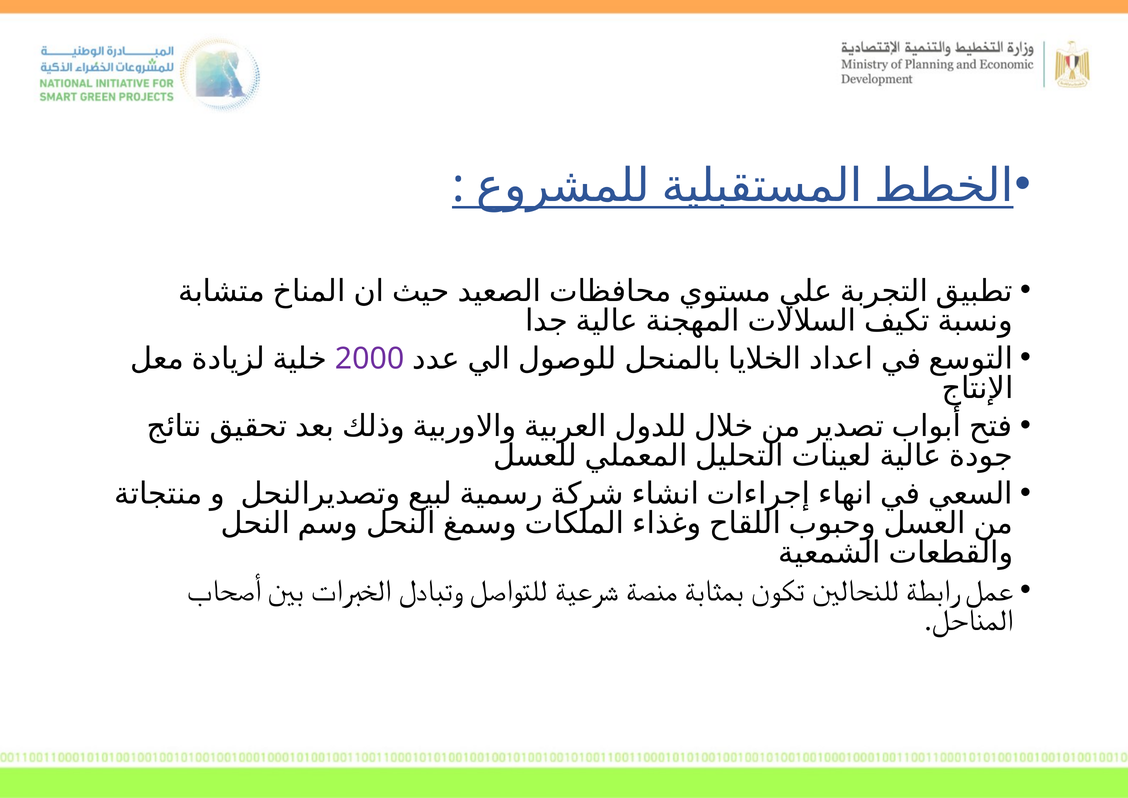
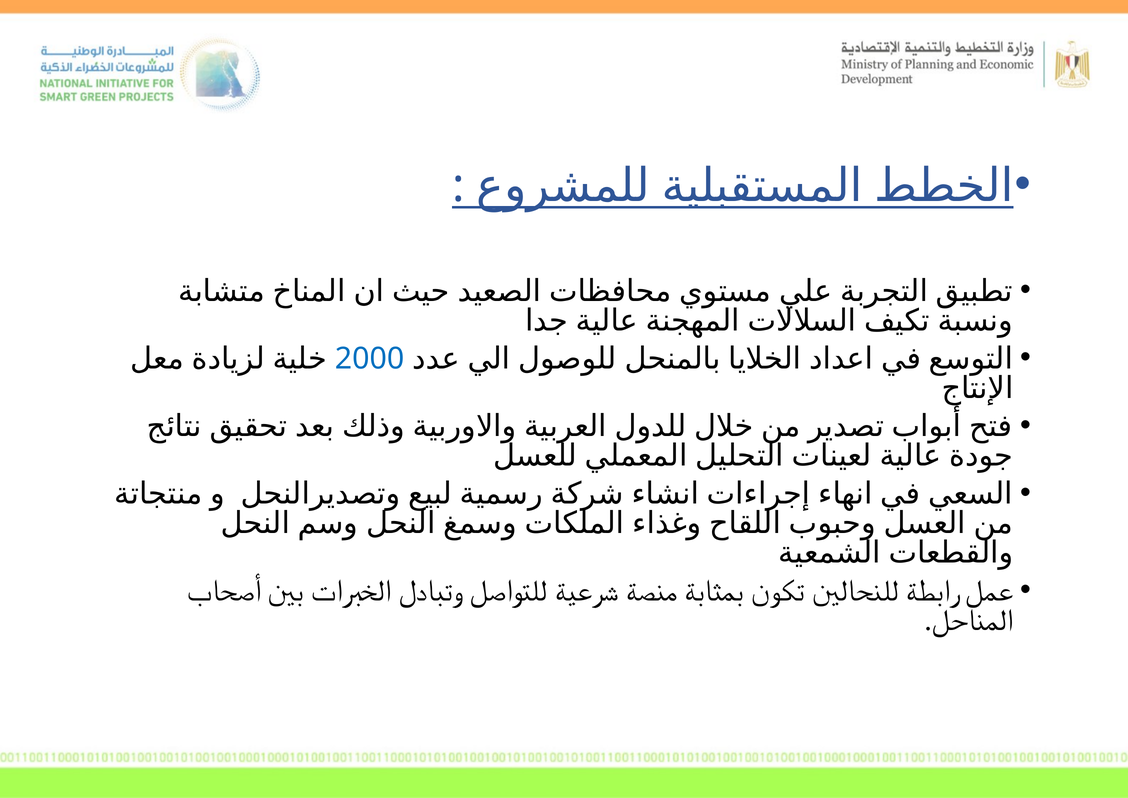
2000 colour: purple -> blue (370, 359)
